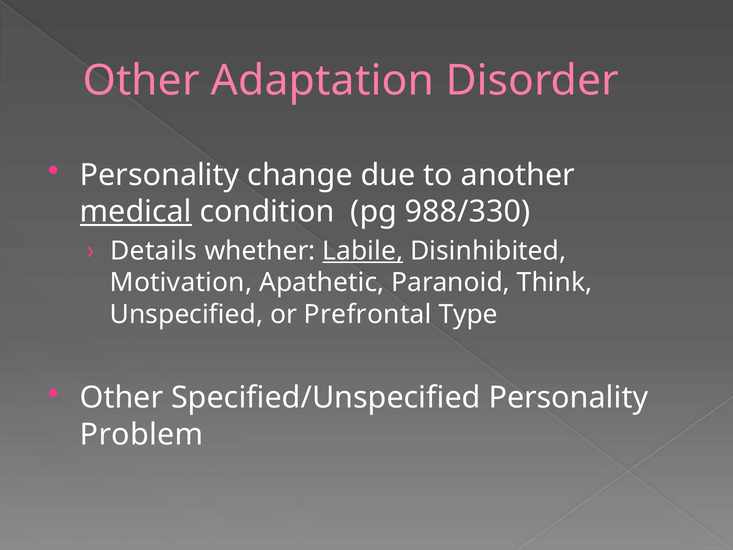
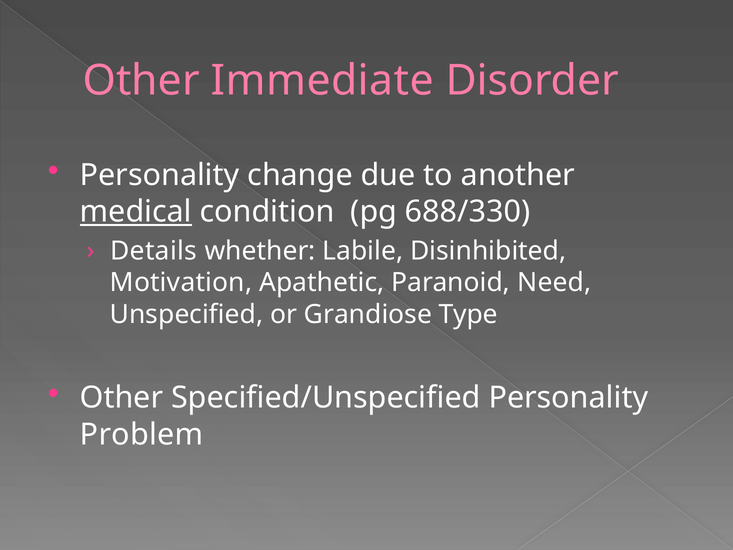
Adaptation: Adaptation -> Immediate (322, 80)
988/330: 988/330 -> 688/330 (468, 212)
Labile underline: present -> none (363, 251)
Think: Think -> Need (554, 283)
Prefrontal: Prefrontal -> Grandiose (368, 314)
